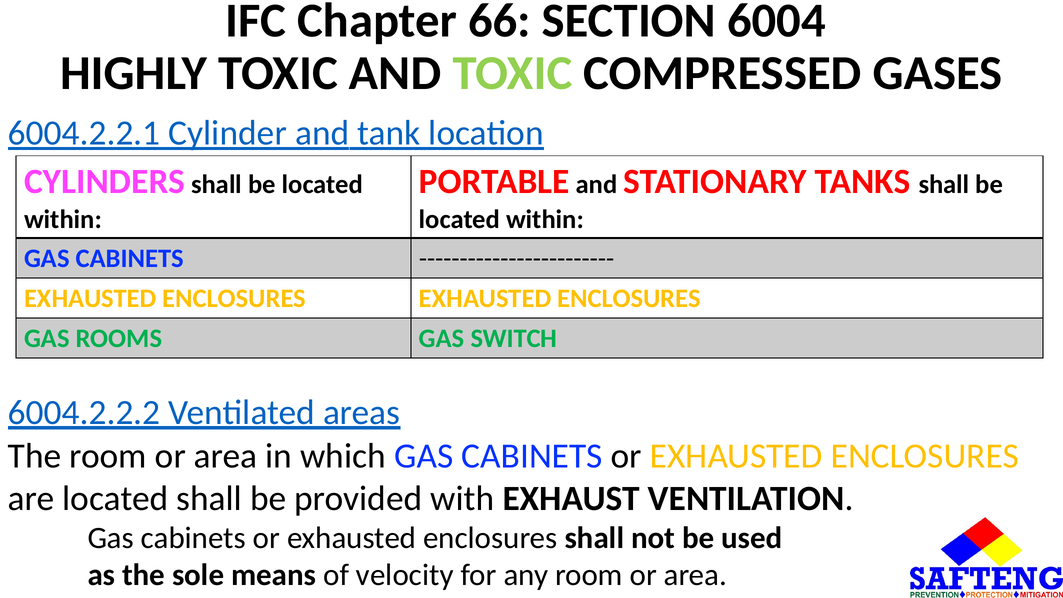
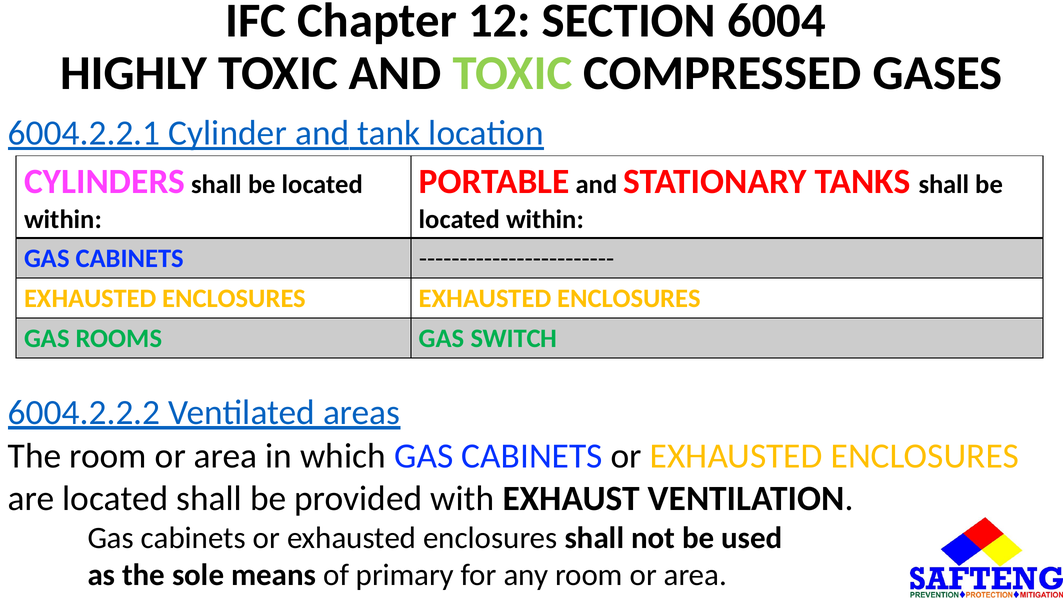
66: 66 -> 12 (499, 21)
velocity: velocity -> primary (405, 575)
